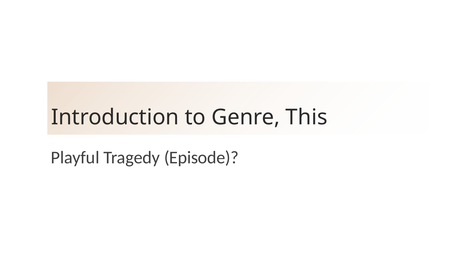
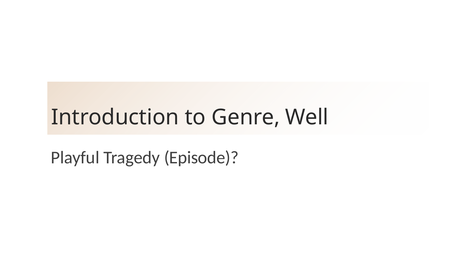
This: This -> Well (307, 117)
